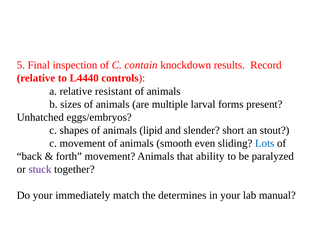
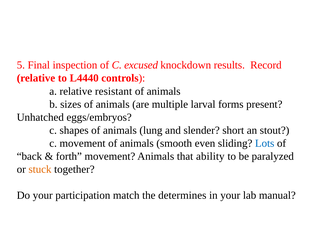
contain: contain -> excused (141, 65)
lipid: lipid -> lung (151, 130)
stuck colour: purple -> orange (40, 170)
immediately: immediately -> participation (83, 196)
